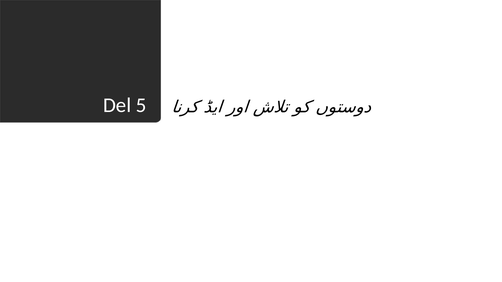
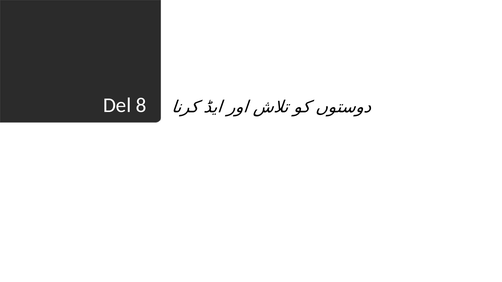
5: 5 -> 8 (141, 106)
